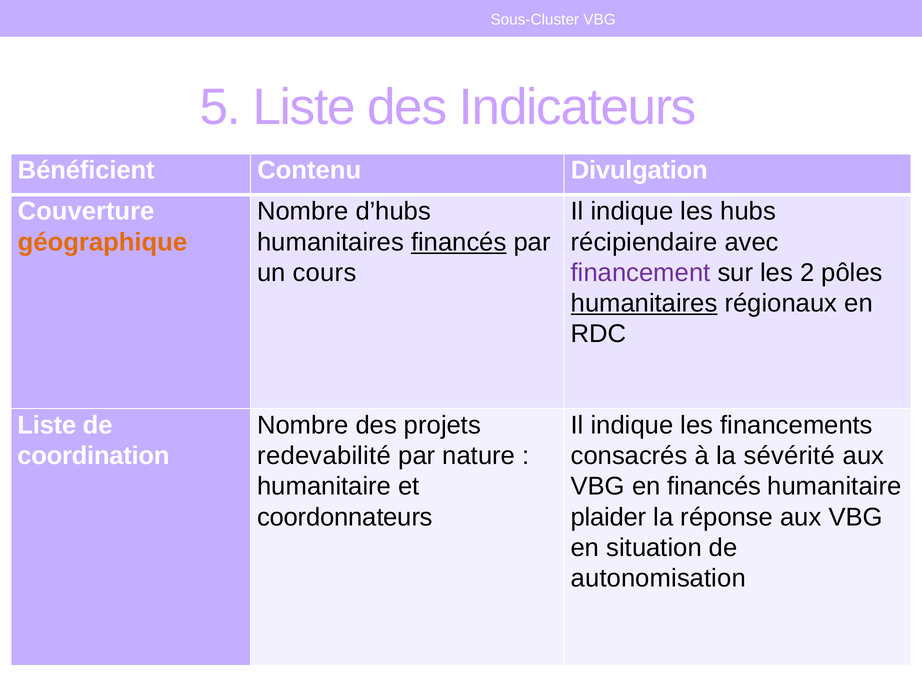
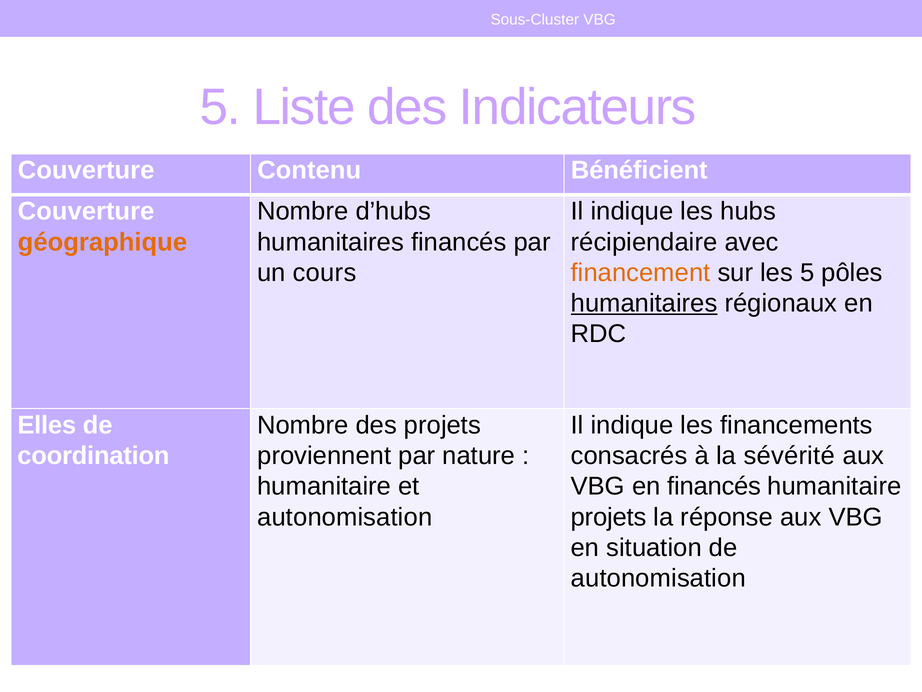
Bénéficient: Bénéficient -> Couverture (86, 170)
Divulgation: Divulgation -> Bénéficient (639, 170)
financés underline: present -> none (459, 242)
financement colour: purple -> orange (641, 272)
les 2: 2 -> 5 (807, 272)
Liste: Liste -> Elles (47, 425)
redevabilité: redevabilité -> proviennent (324, 456)
coordonnateurs: coordonnateurs -> autonomisation (345, 517)
plaider: plaider -> projets (609, 517)
